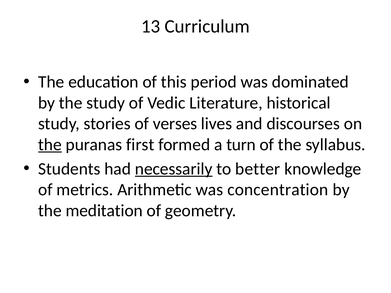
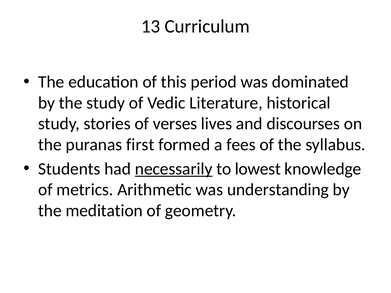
the underline: present -> none (50, 145)
turn: turn -> fees (241, 145)
better: better -> lowest (258, 169)
concentration: concentration -> understanding (278, 190)
